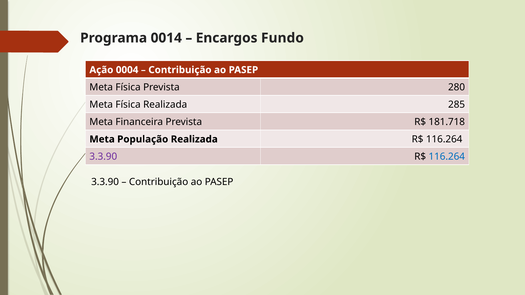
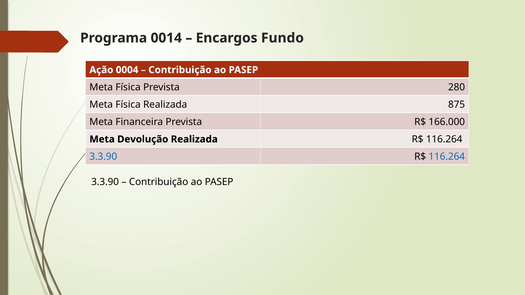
285: 285 -> 875 (457, 105)
181.718: 181.718 -> 166.000 (447, 122)
População: População -> Devolução (143, 139)
3.3.90 colour: purple -> blue (103, 157)
